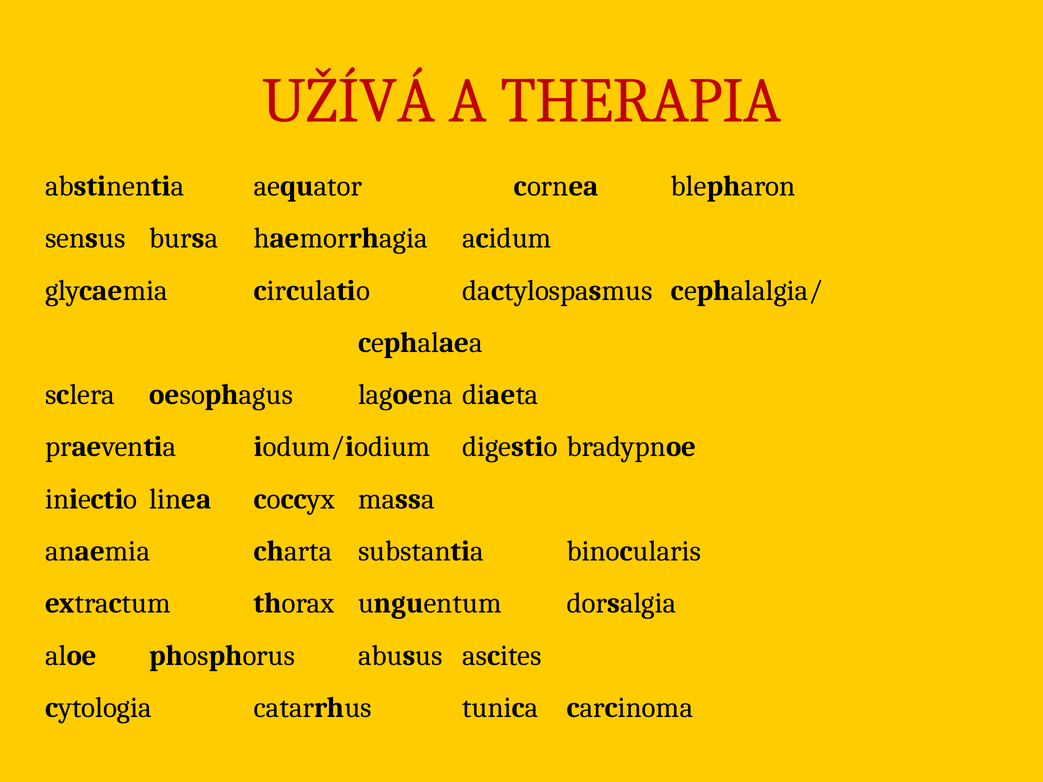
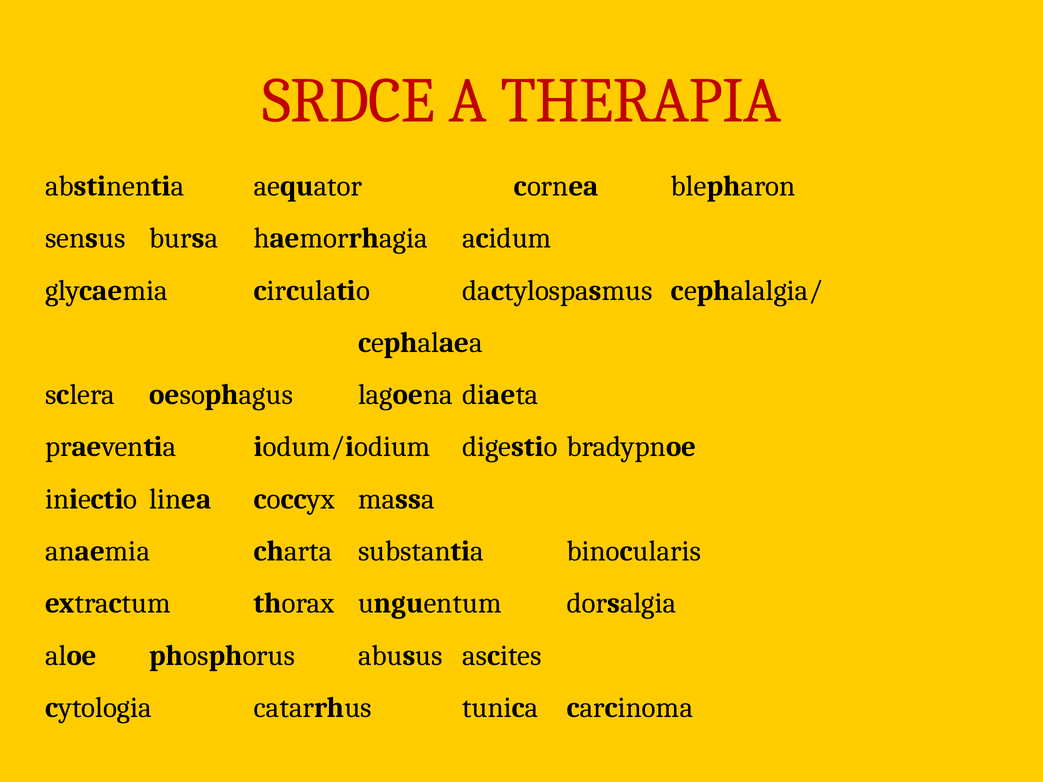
UŽÍVÁ: UŽÍVÁ -> SRDCE (349, 101)
